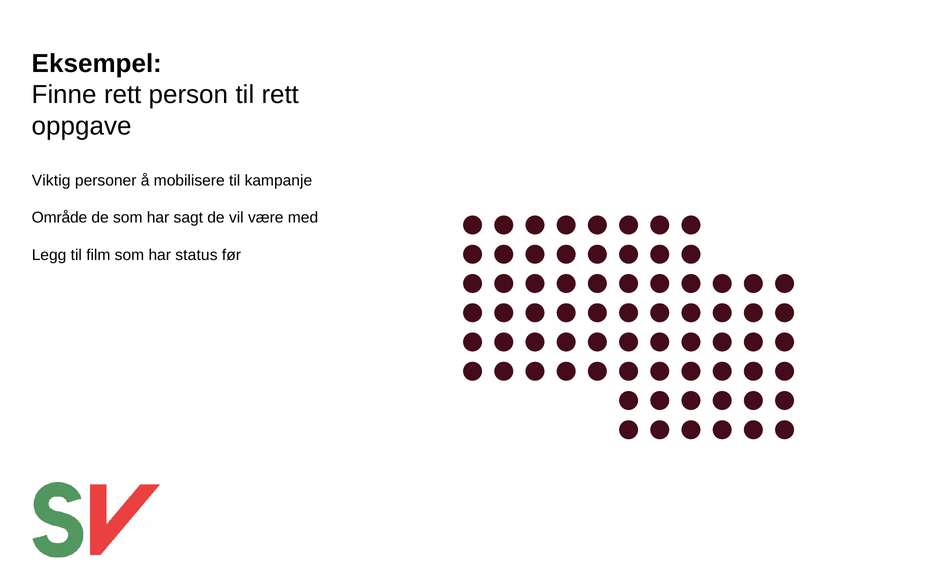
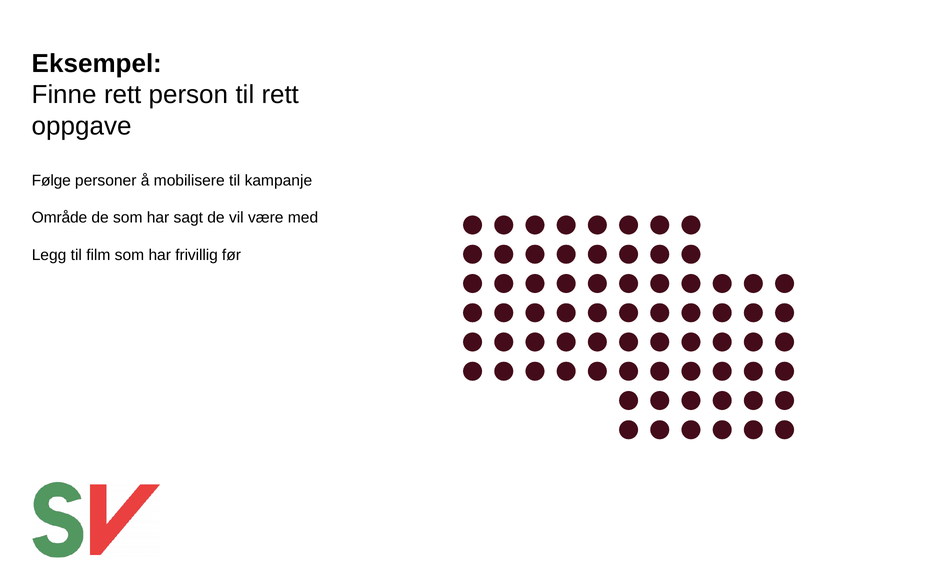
Viktig: Viktig -> Følge (51, 181)
status: status -> frivillig (197, 255)
